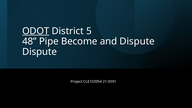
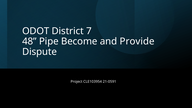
ODOT underline: present -> none (36, 31)
5: 5 -> 7 (89, 31)
and Dispute: Dispute -> Provide (137, 41)
